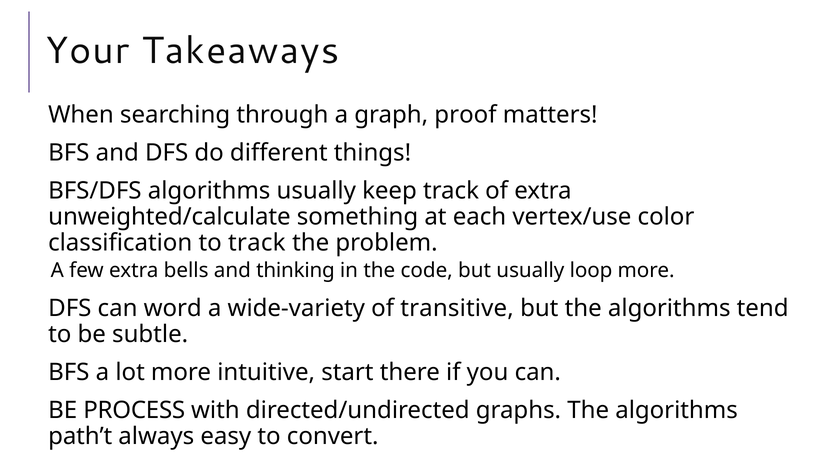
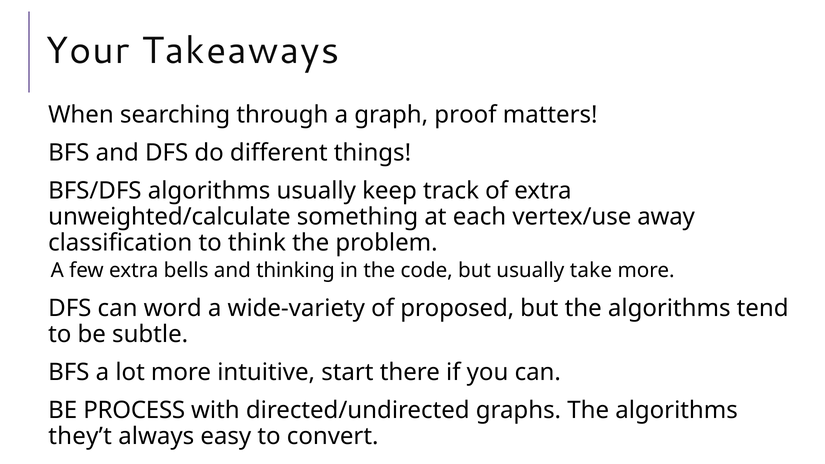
color: color -> away (666, 217)
to track: track -> think (257, 243)
loop: loop -> take (591, 271)
transitive: transitive -> proposed (457, 308)
path’t: path’t -> they’t (80, 437)
